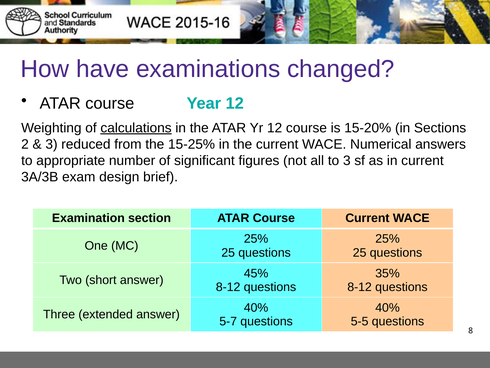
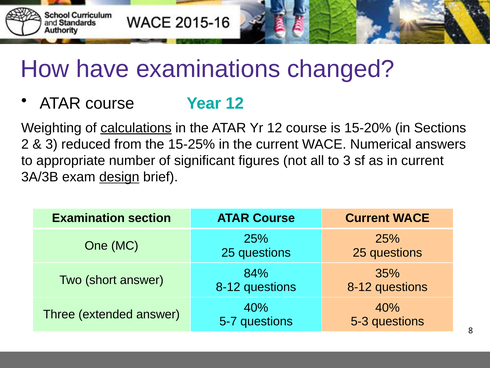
design underline: none -> present (119, 177)
45%: 45% -> 84% (256, 273)
5-5: 5-5 -> 5-3 (360, 321)
